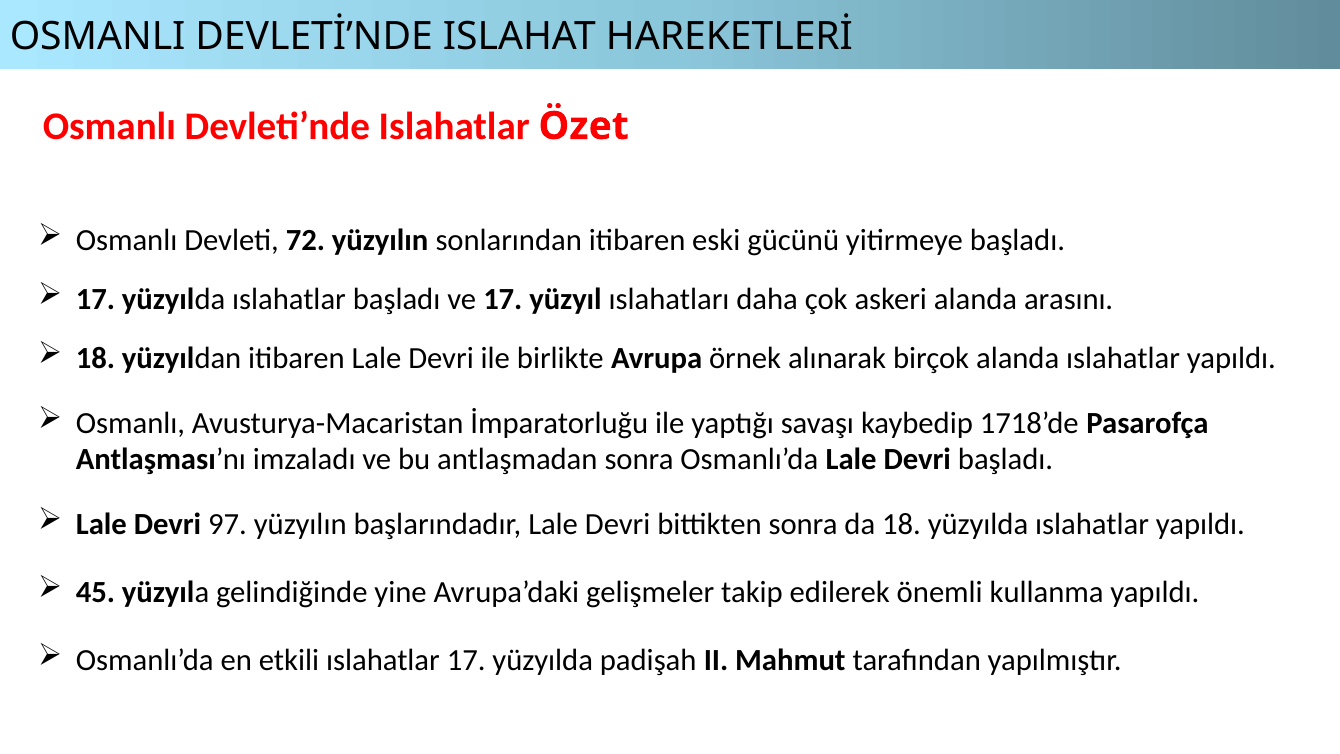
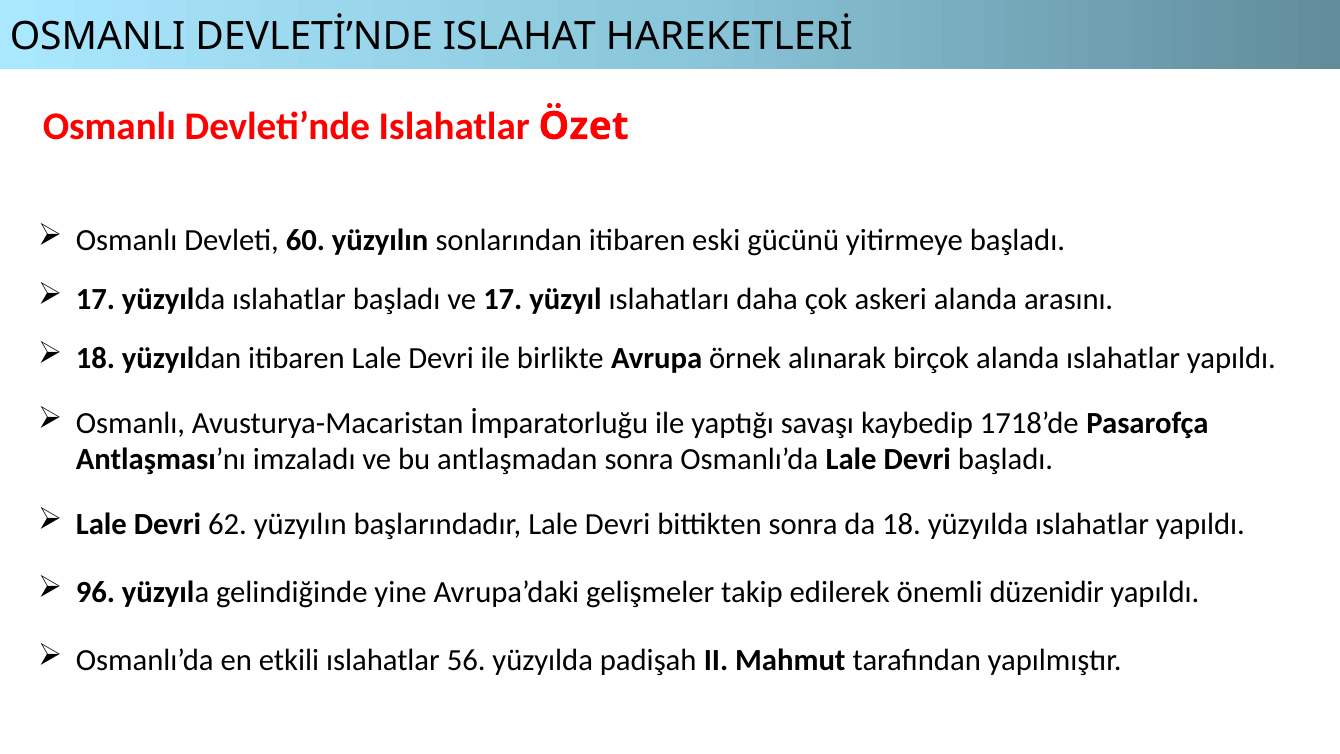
72: 72 -> 60 (306, 241)
97: 97 -> 62 (228, 524)
45: 45 -> 96 (96, 592)
kullanma: kullanma -> düzenidir (1047, 592)
ıslahatlar 17: 17 -> 56 (466, 660)
